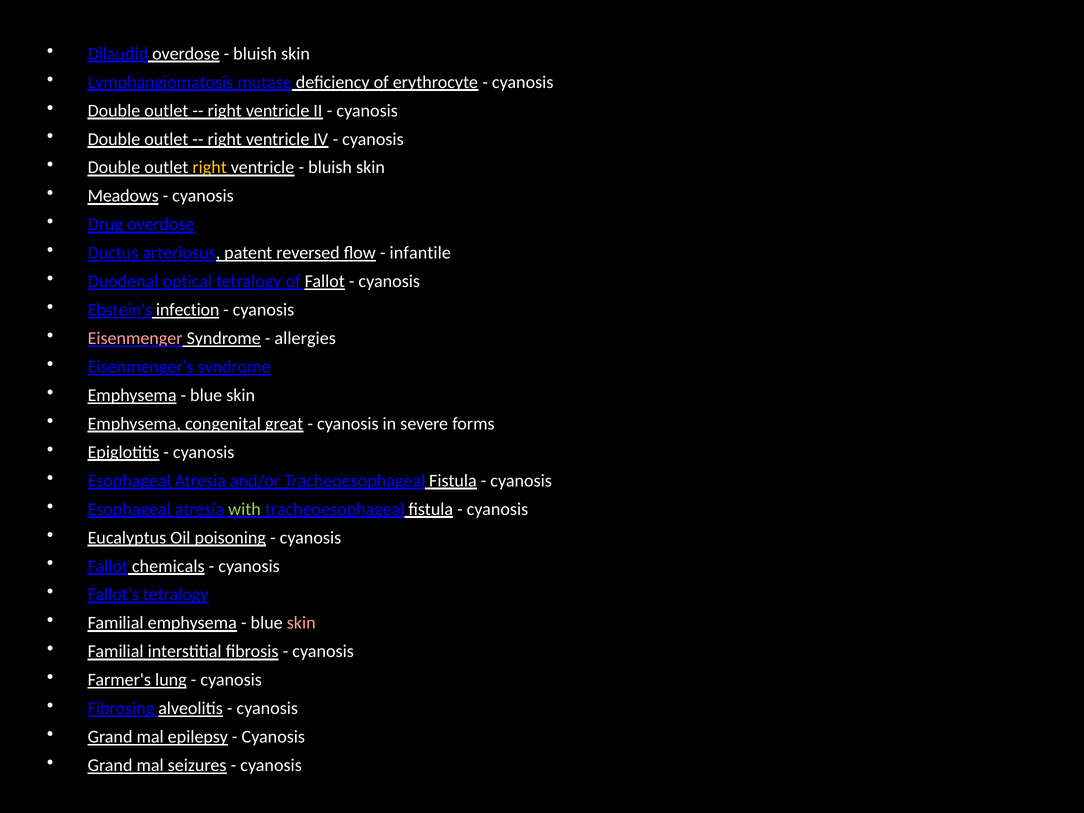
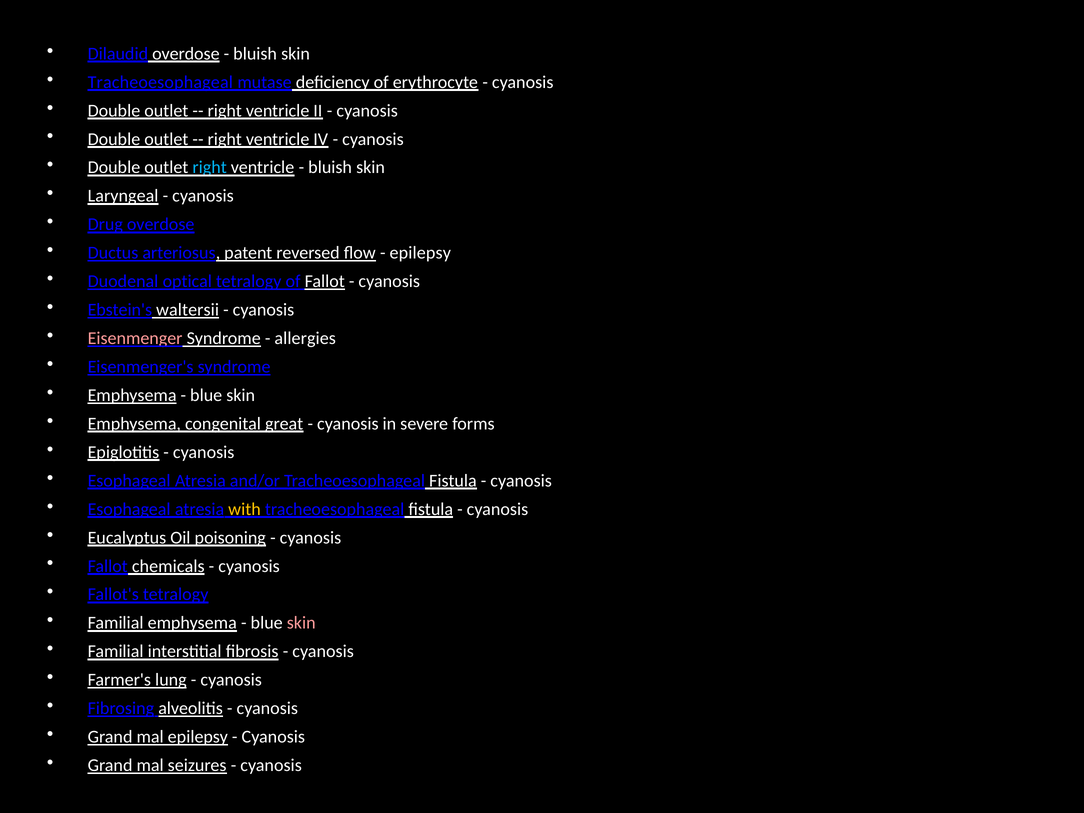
Lymphangiomatosis: Lymphangiomatosis -> Tracheoesophageal (160, 82)
right colour: yellow -> light blue (210, 168)
Meadows: Meadows -> Laryngeal (123, 196)
infantile: infantile -> epilepsy (420, 253)
infection: infection -> waltersii (188, 310)
with colour: light green -> yellow (245, 509)
